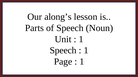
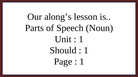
Speech: Speech -> Should (63, 51)
